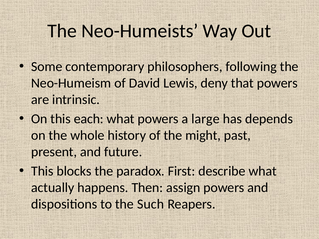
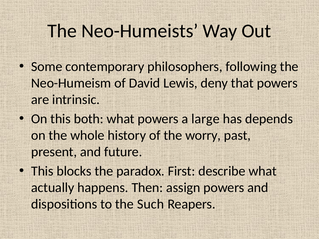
each: each -> both (89, 119)
might: might -> worry (203, 135)
